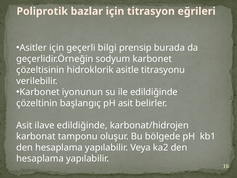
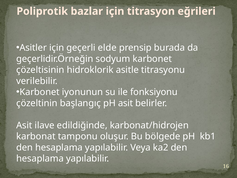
bilgi: bilgi -> elde (107, 48)
ile edildiğinde: edildiğinde -> fonksiyonu (154, 92)
